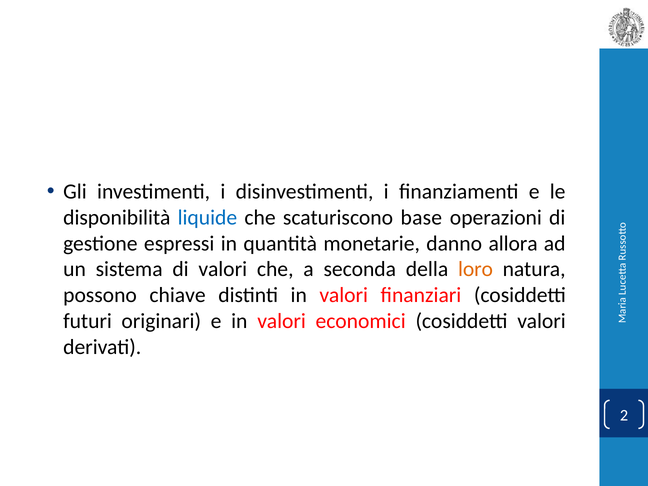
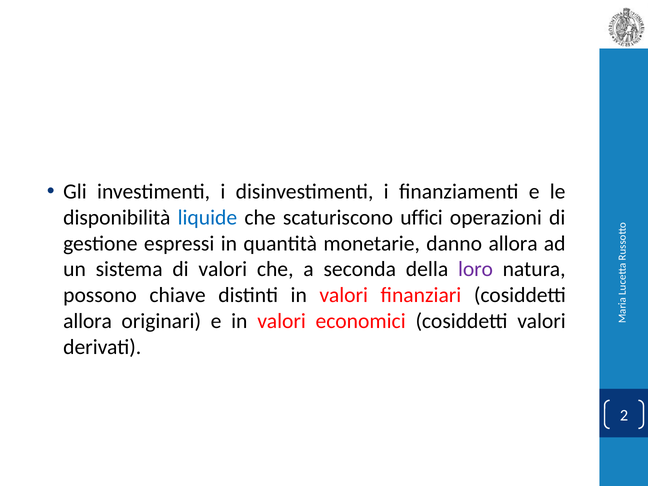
base: base -> uffici (422, 218)
loro colour: orange -> purple (476, 269)
futuri: futuri -> allora (88, 321)
